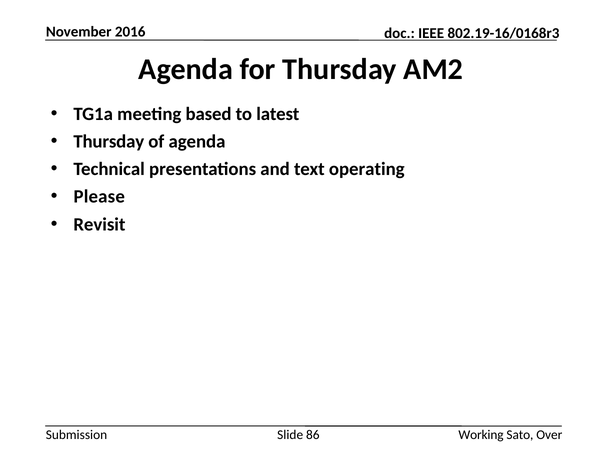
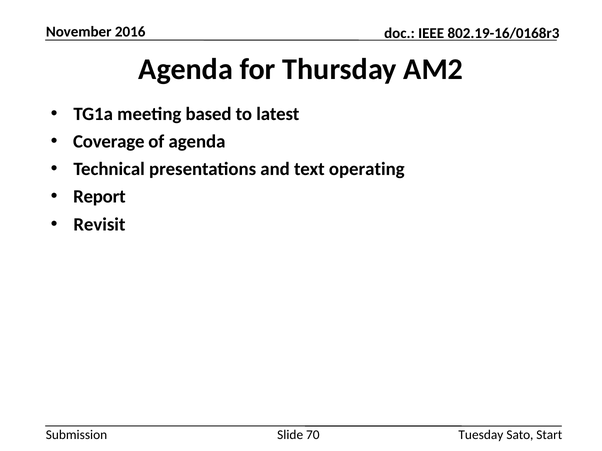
Thursday: Thursday -> Coverage (109, 142)
Please: Please -> Report (99, 197)
86: 86 -> 70 (313, 435)
Working: Working -> Tuesday (481, 435)
Over: Over -> Start (549, 435)
